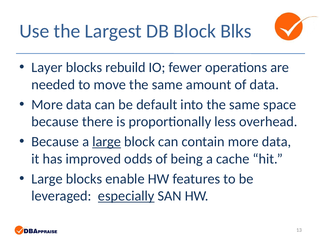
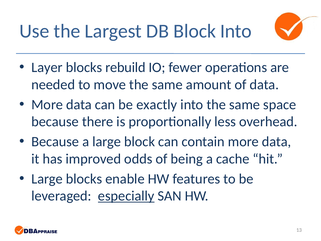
Block Blks: Blks -> Into (236, 31)
default: default -> exactly (157, 104)
large underline: present -> none (107, 142)
